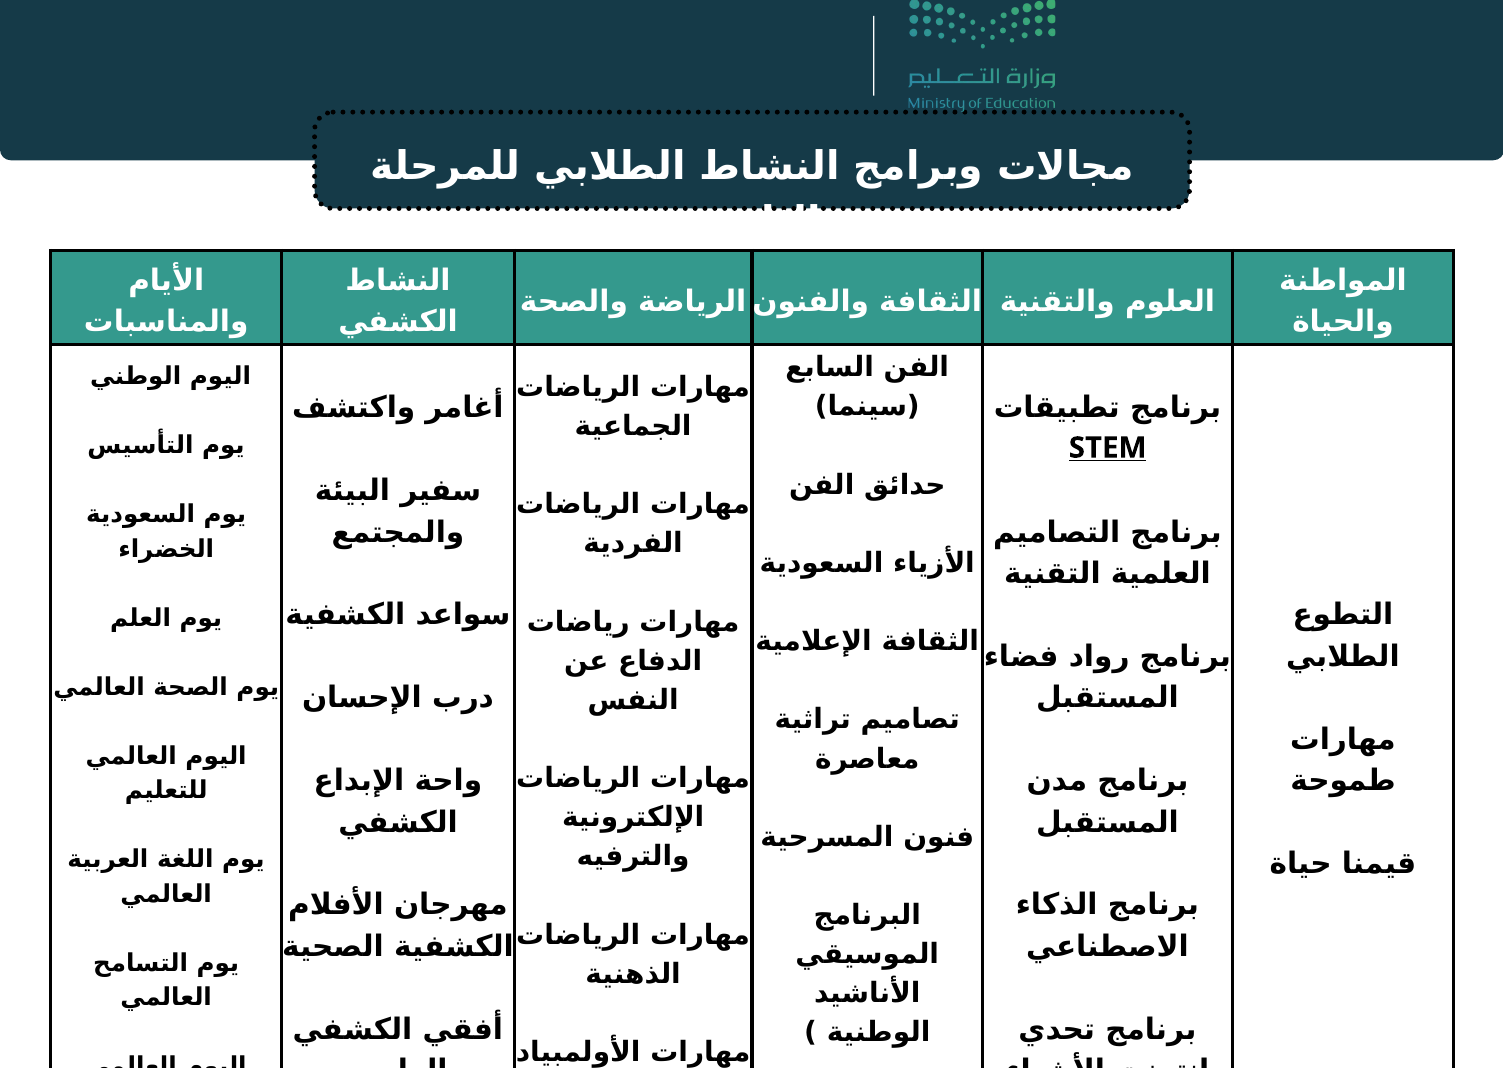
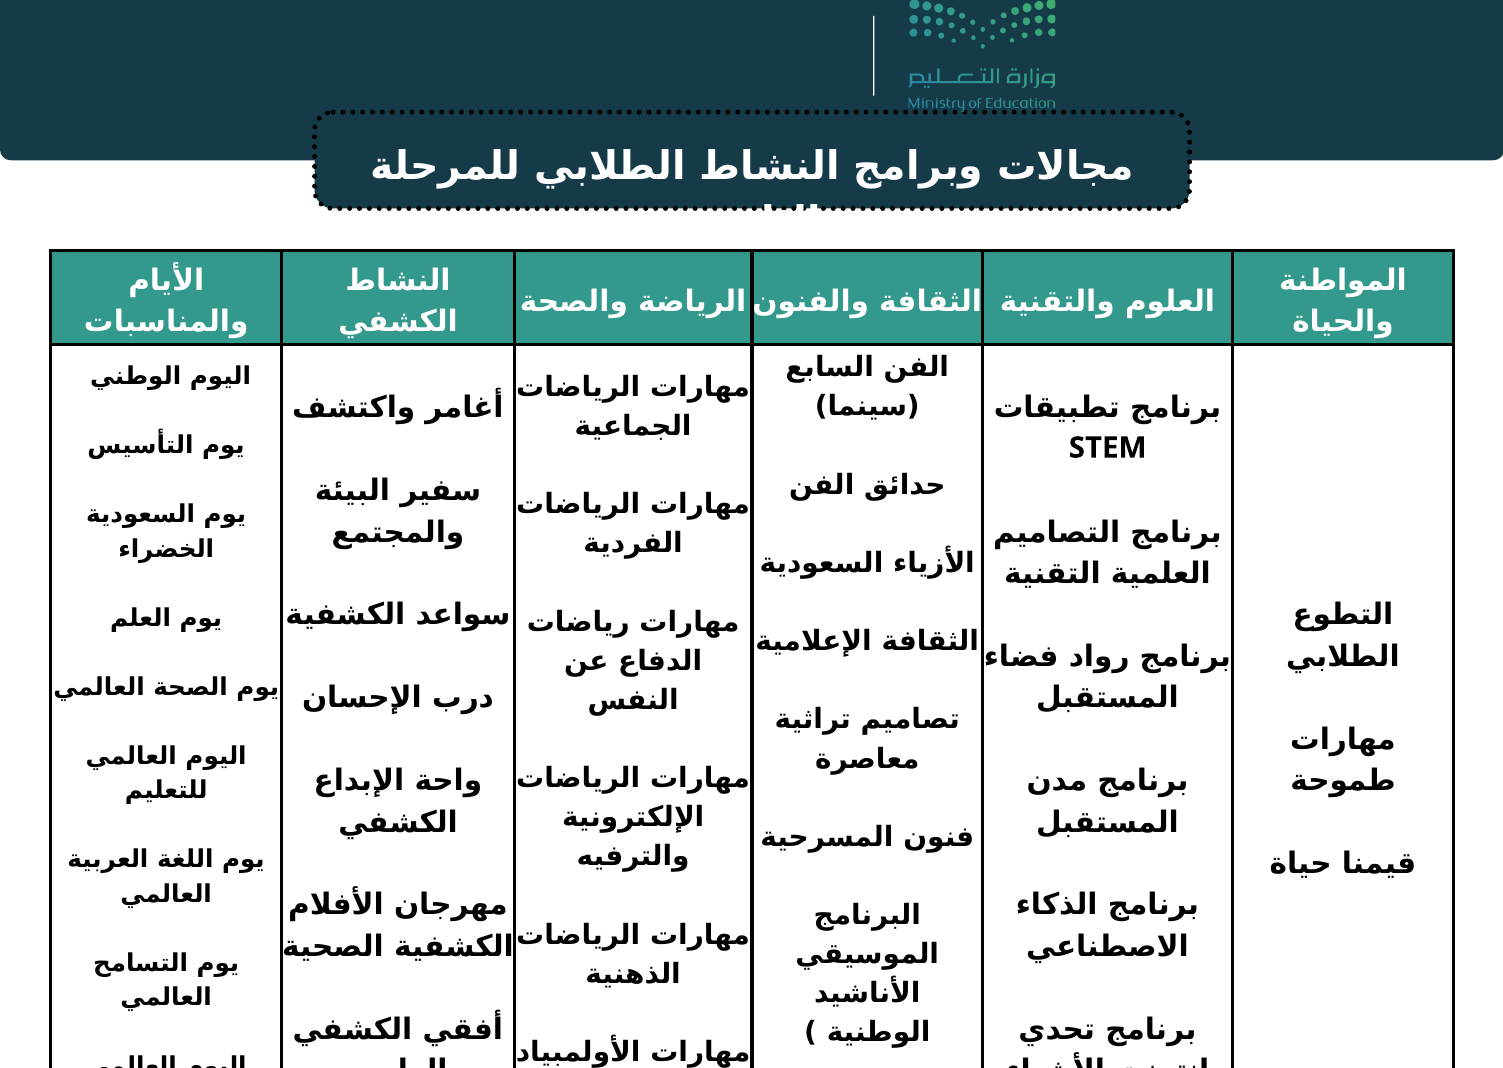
STEM underline: present -> none (1108, 448)
